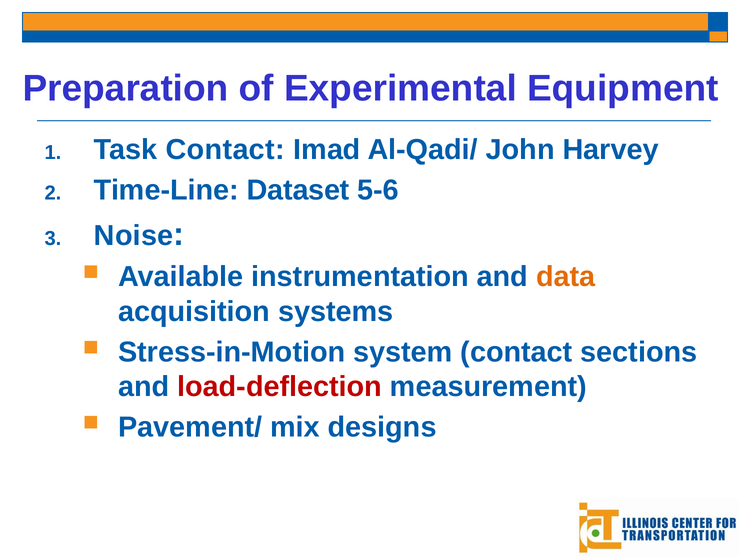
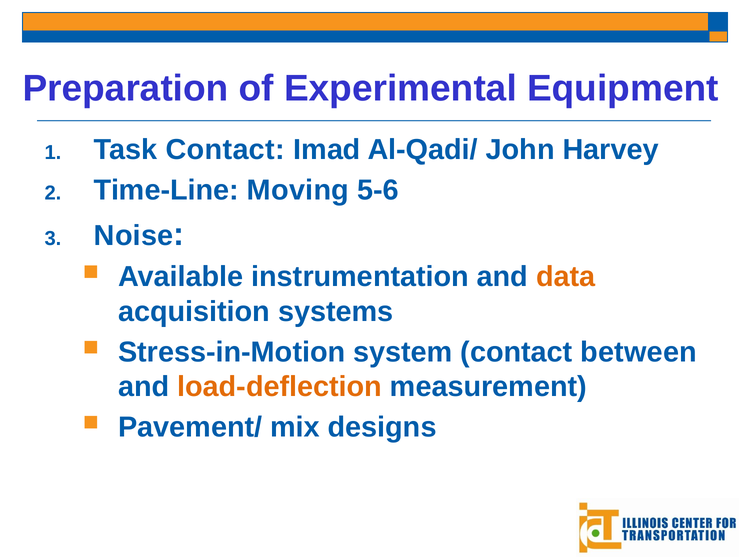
Dataset: Dataset -> Moving (298, 190)
sections: sections -> between (639, 352)
load-deflection colour: red -> orange (280, 386)
